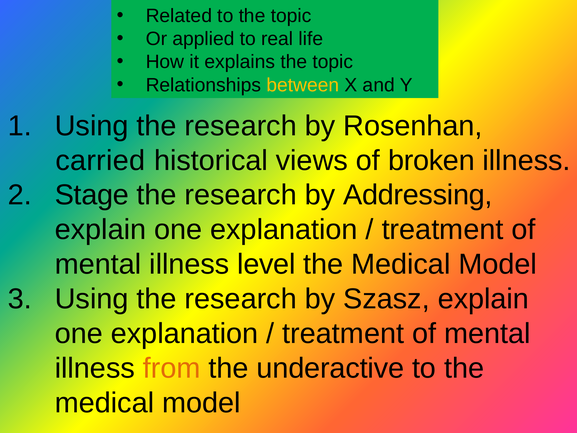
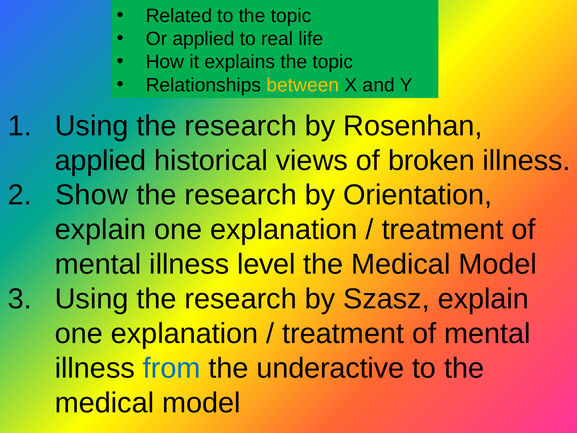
carried: carried -> applied (101, 160)
Stage: Stage -> Show (92, 195)
Addressing: Addressing -> Orientation (418, 195)
from colour: orange -> blue (172, 368)
